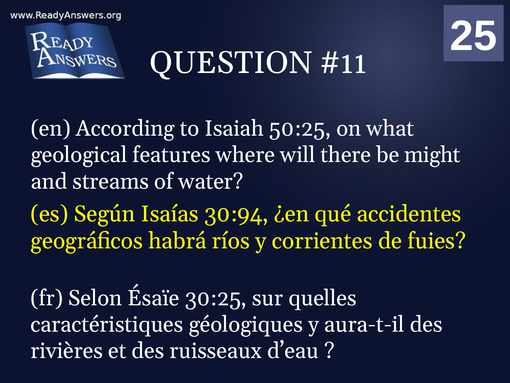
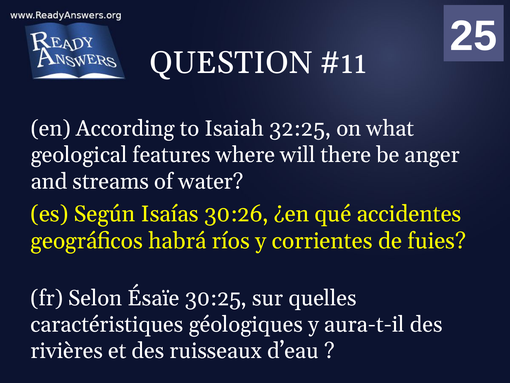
50:25: 50:25 -> 32:25 (300, 129)
might: might -> anger (432, 155)
30:94: 30:94 -> 30:26 (236, 214)
